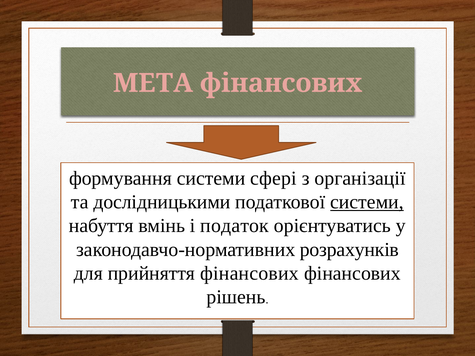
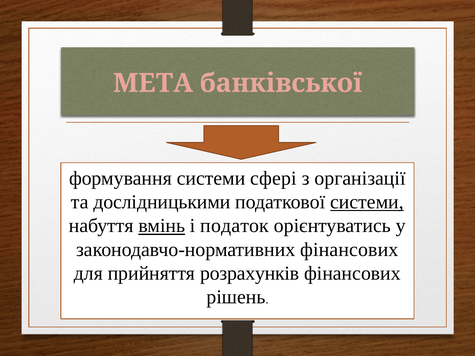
МЕТА фінансових: фінансових -> банківської (281, 83)
вмінь underline: none -> present (162, 226)
законодавчо-нормативних розрахунків: розрахунків -> фінансових (349, 250)
прийняття фінансових: фінансових -> розрахунків (250, 273)
